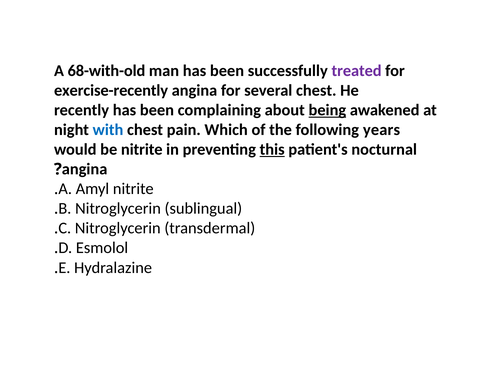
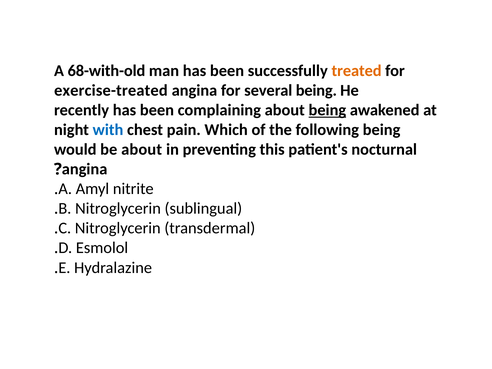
treated colour: purple -> orange (357, 71)
exercise-recently: exercise-recently -> exercise-treated (111, 90)
several chest: chest -> being (316, 90)
following years: years -> being (382, 130)
be nitrite: nitrite -> about (142, 150)
this underline: present -> none (272, 150)
